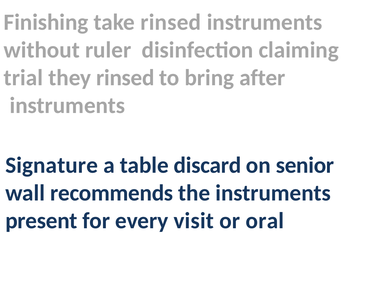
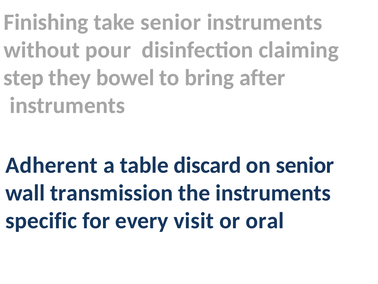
take rinsed: rinsed -> senior (171, 22)
ruler: ruler -> pour (108, 50)
trial: trial -> step (24, 78)
they rinsed: rinsed -> bowel (125, 78)
Signature: Signature -> Adherent (52, 165)
recommends: recommends -> transmission (112, 193)
present: present -> specific (41, 220)
